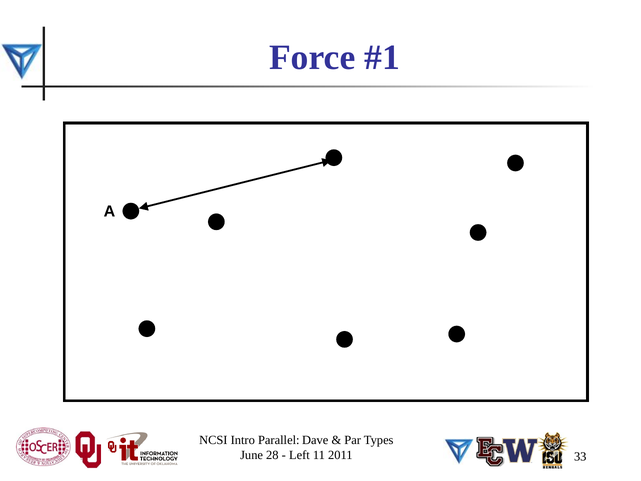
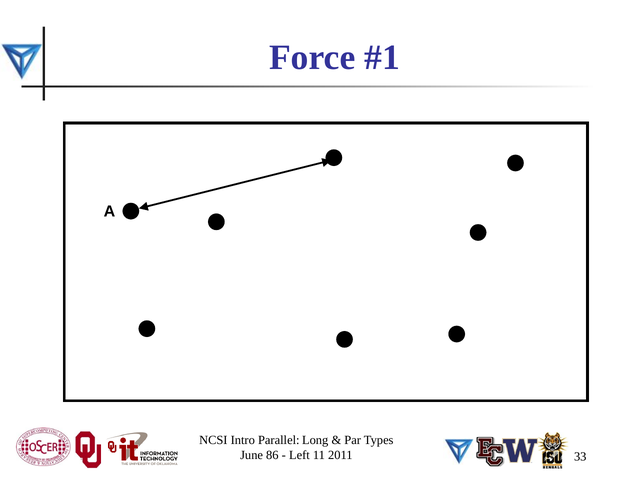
Dave: Dave -> Long (315, 440)
28: 28 -> 86 (272, 455)
